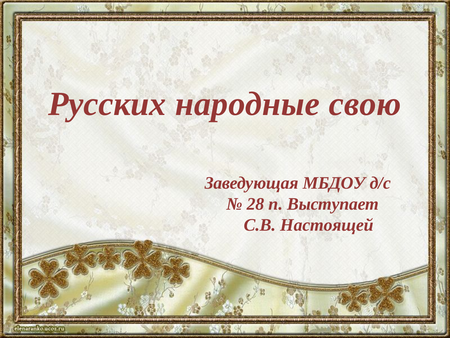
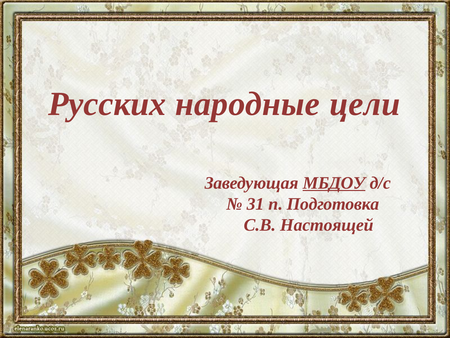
свою: свою -> цели (365, 104)
МБДОУ underline: none -> present (334, 183)
28: 28 -> 31 (256, 204)
Выступает: Выступает -> Подготовка (333, 204)
